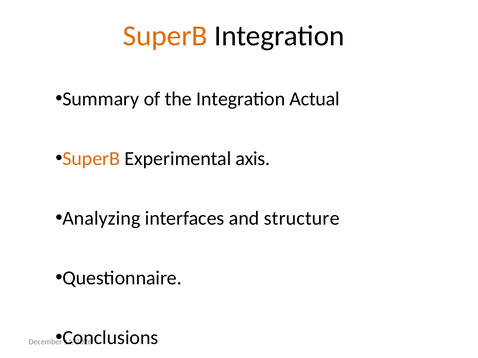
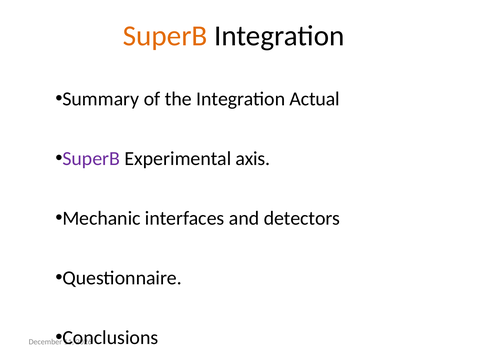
SuperB colour: orange -> purple (91, 159)
Analyzing: Analyzing -> Mechanic (101, 219)
structure: structure -> detectors (302, 219)
